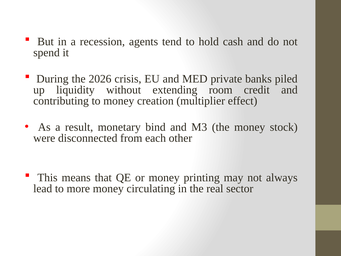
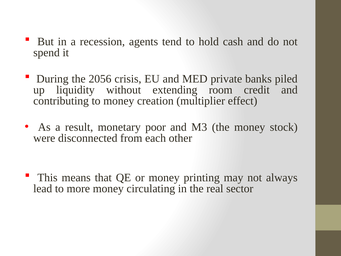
2026: 2026 -> 2056 (100, 79)
bind: bind -> poor (156, 127)
